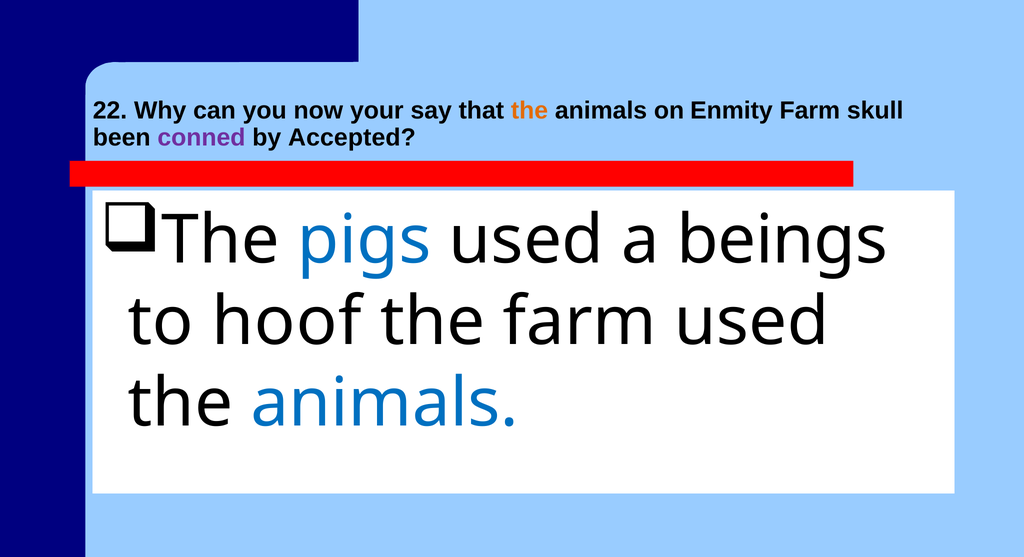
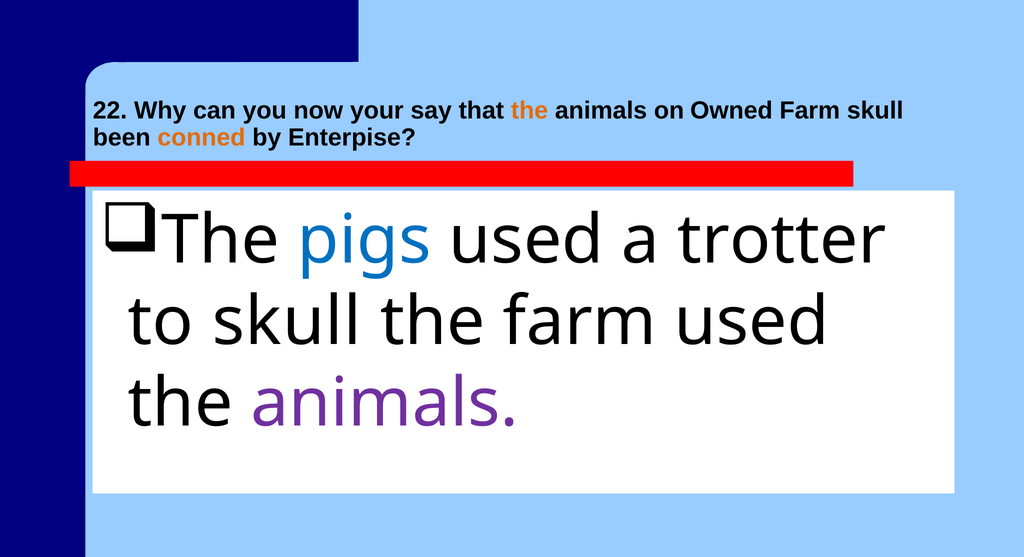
Enmity: Enmity -> Owned (731, 111)
conned colour: purple -> orange (201, 138)
Accepted: Accepted -> Enterpise (352, 138)
beings: beings -> trotter (782, 240)
to hoof: hoof -> skull (287, 322)
animals colour: blue -> purple (385, 404)
